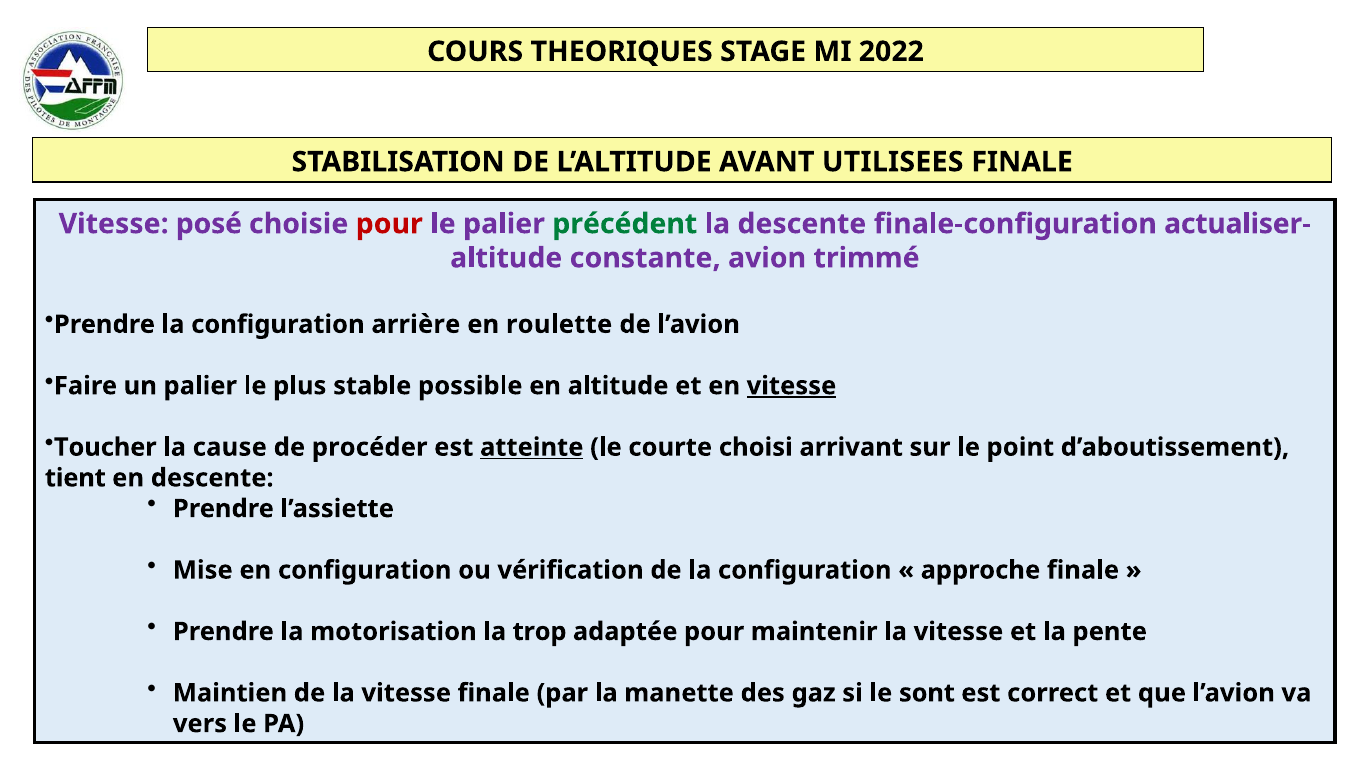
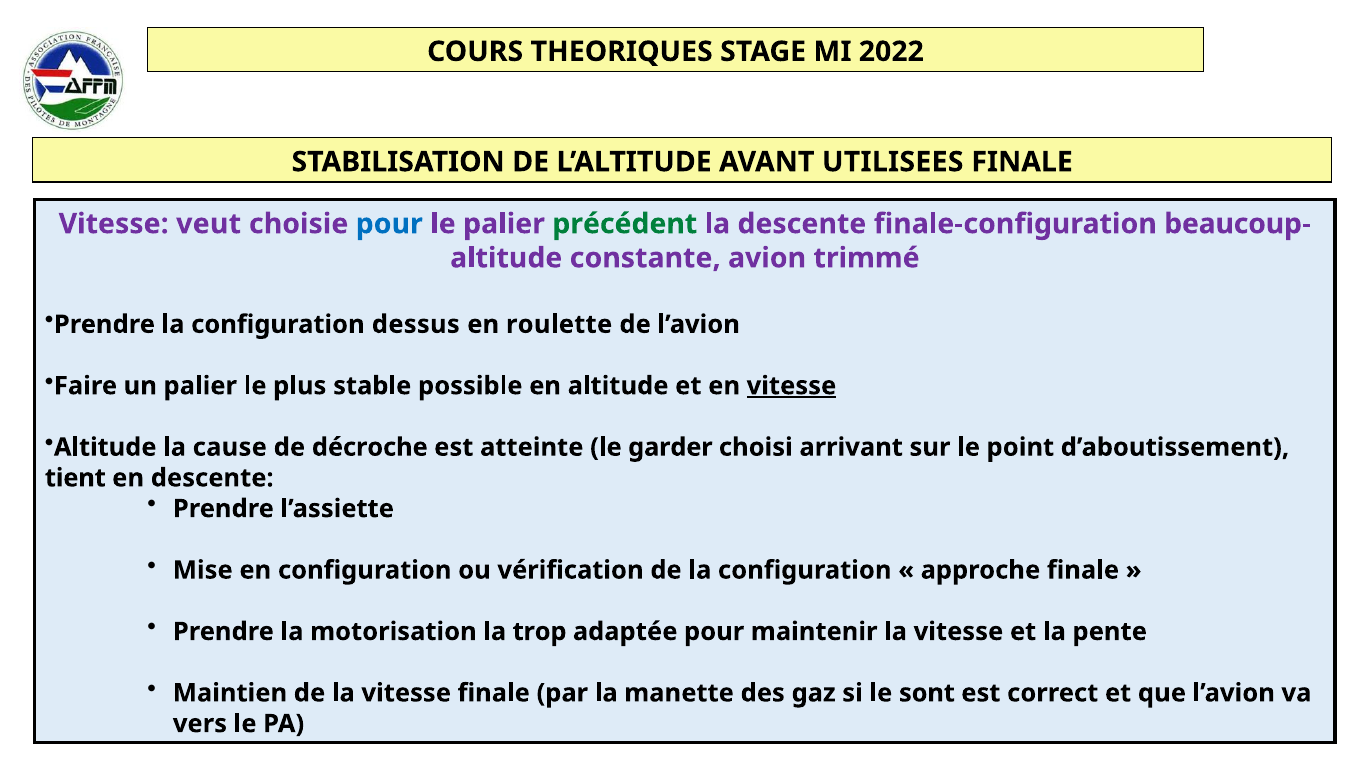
posé: posé -> veut (209, 224)
pour colour: red -> blue (389, 224)
actualiser-: actualiser- -> beaucoup- (1238, 224)
arrière: arrière -> dessus (416, 324)
Toucher: Toucher -> Altitude (105, 447)
procéder: procéder -> décroche (370, 447)
atteinte underline: present -> none (532, 447)
courte: courte -> garder (670, 447)
